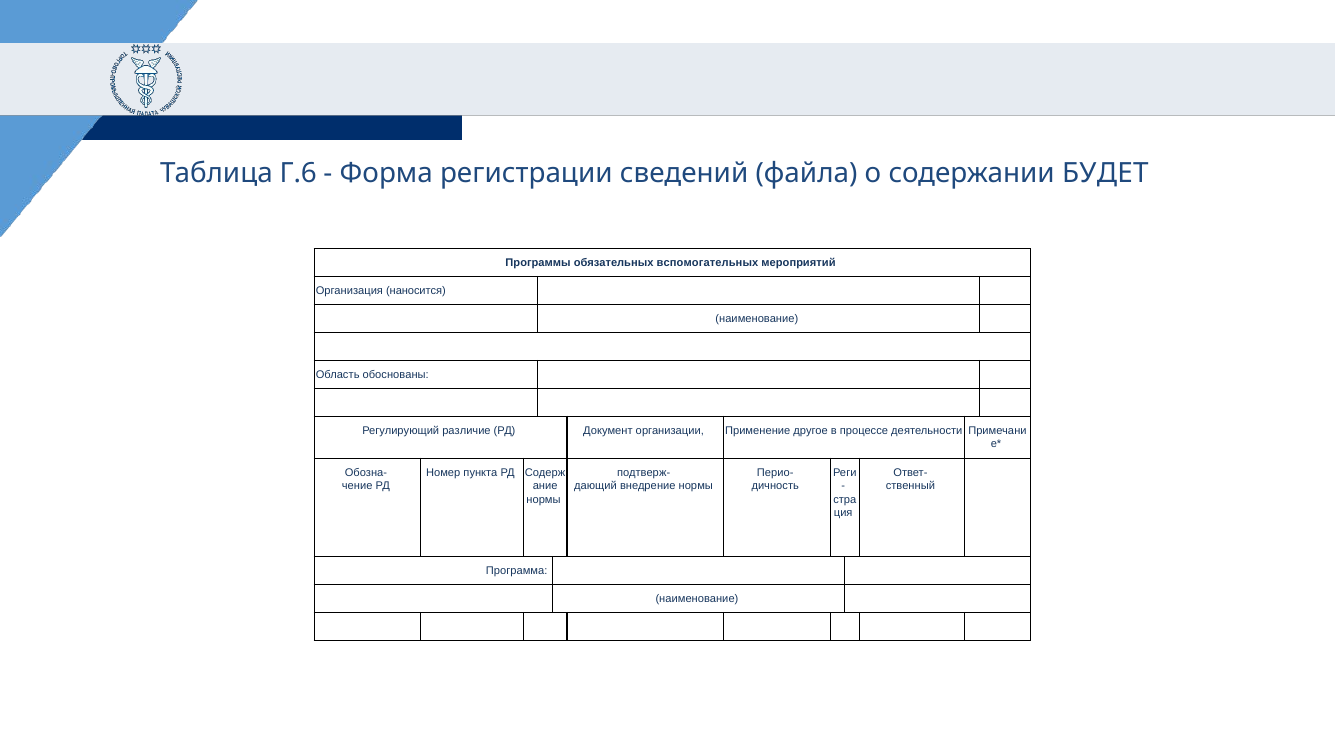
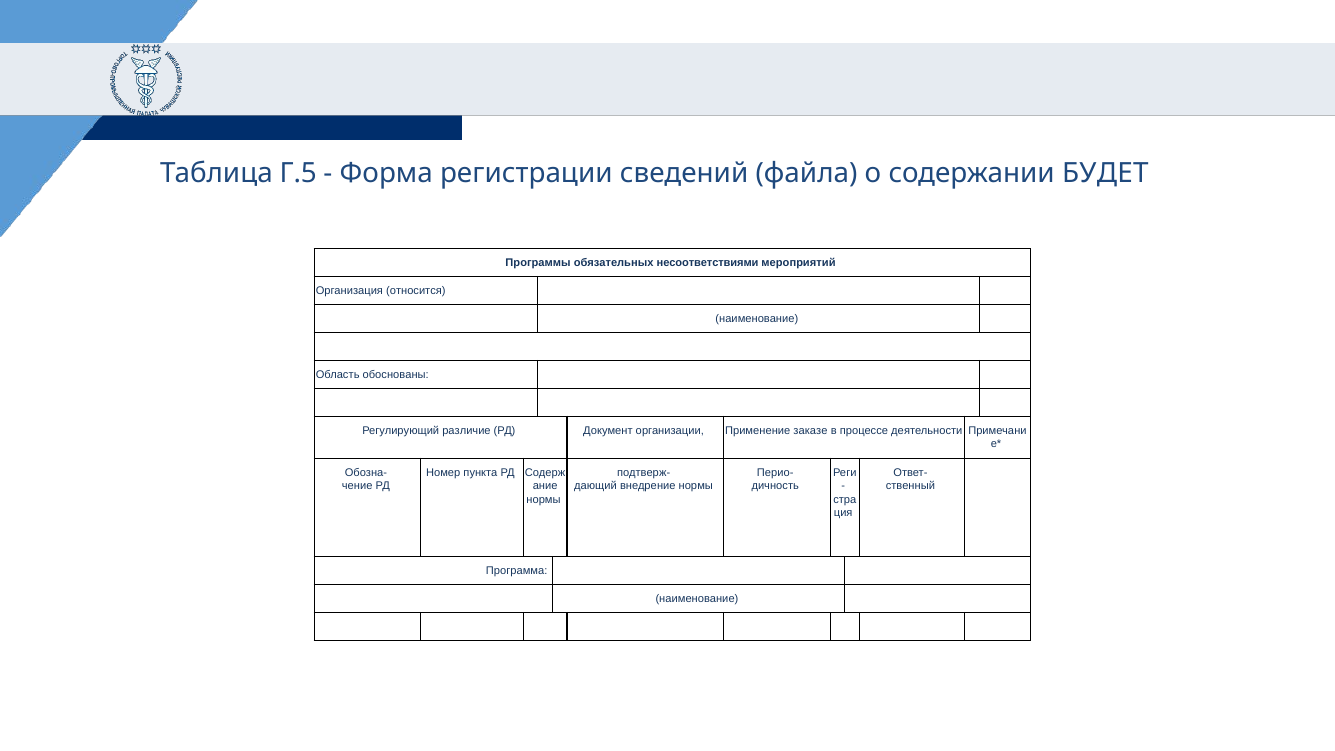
Г.6: Г.6 -> Г.5 (298, 173)
вспомогательных: вспомогательных -> несоответствиями (708, 263)
наносится: наносится -> относится (416, 291)
другое: другое -> заказе (811, 431)
